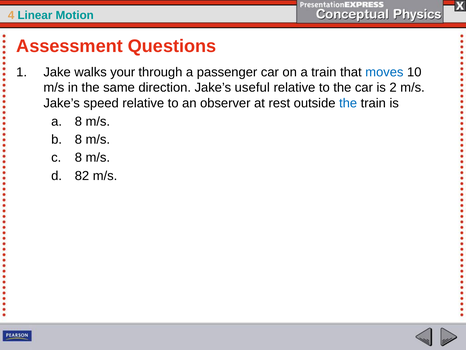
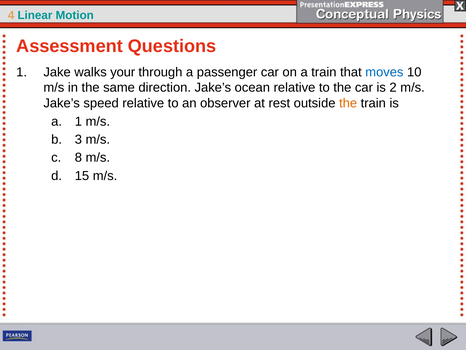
useful: useful -> ocean (252, 88)
the colour: blue -> orange (348, 103)
a 8: 8 -> 1 (78, 121)
8: 8 -> 3 (78, 139)
82: 82 -> 15 (82, 176)
